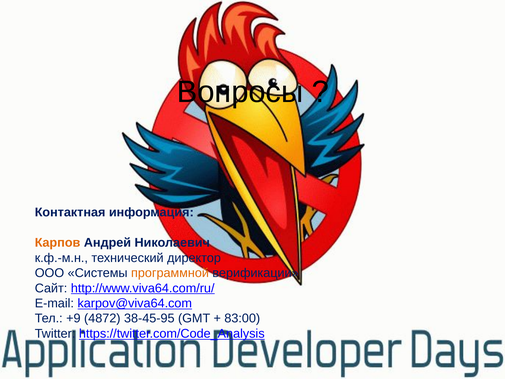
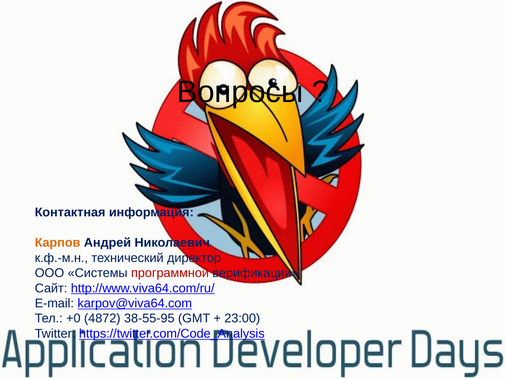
программной colour: orange -> red (170, 273)
+9: +9 -> +0 (73, 318)
38-45-95: 38-45-95 -> 38-55-95 (149, 318)
83:00: 83:00 -> 23:00 (242, 318)
